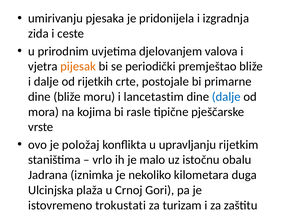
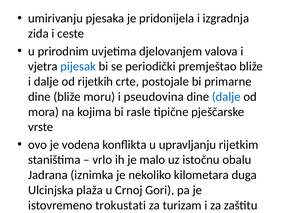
pijesak colour: orange -> blue (78, 66)
lancetastim: lancetastim -> pseudovina (154, 97)
položaj: položaj -> vodena (81, 145)
